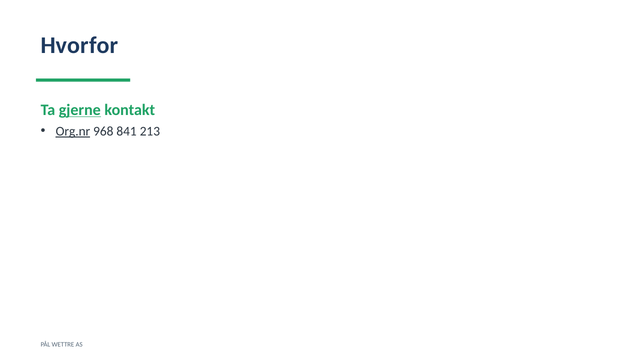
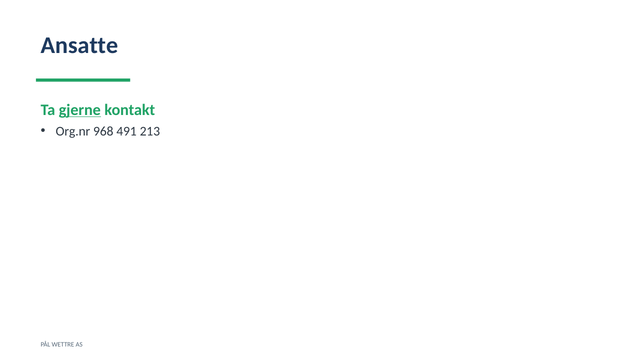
Hvorfor: Hvorfor -> Ansatte (80, 46)
Org.nr underline: present -> none (73, 131)
841: 841 -> 491 (127, 131)
